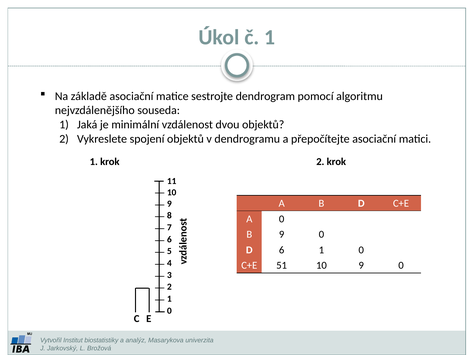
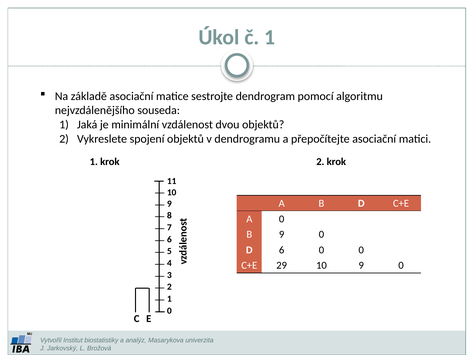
6 1: 1 -> 0 (321, 250)
51: 51 -> 29 (282, 266)
